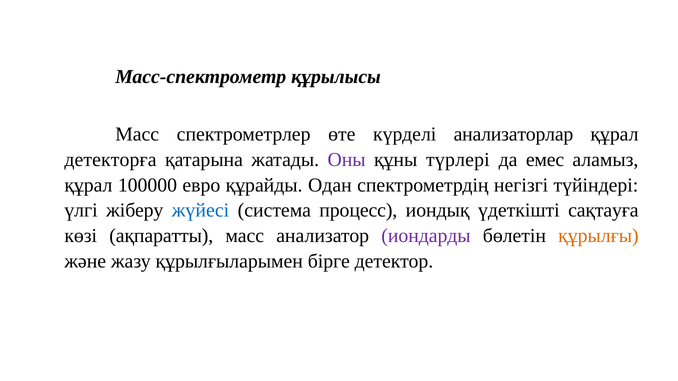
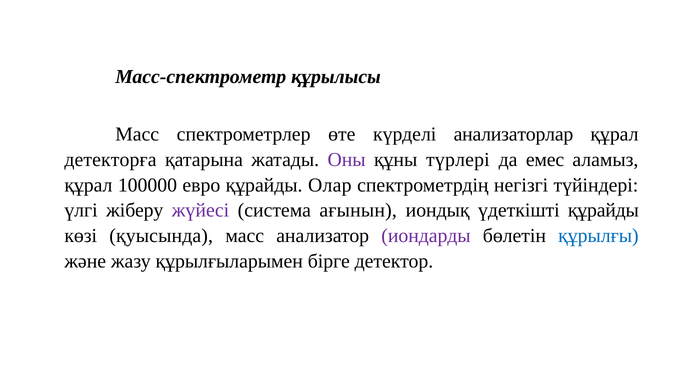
Одан: Одан -> Олар (330, 185)
жүйесі colour: blue -> purple (201, 211)
процесс: процесс -> ағынын (358, 211)
үдеткішті сақтауға: сақтауға -> құрайды (603, 211)
ақпаратты: ақпаратты -> қуысында (161, 236)
құрылғы colour: orange -> blue (598, 236)
